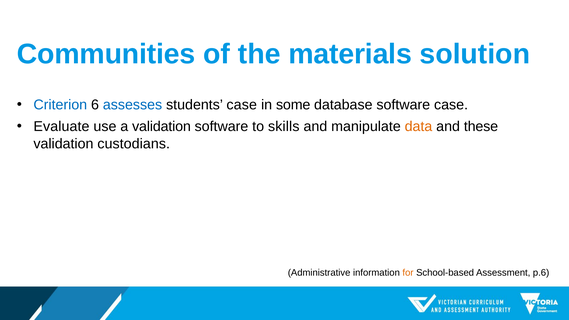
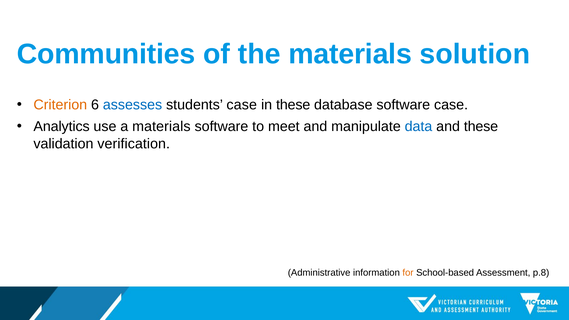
Criterion colour: blue -> orange (60, 105)
in some: some -> these (293, 105)
Evaluate: Evaluate -> Analytics (62, 127)
a validation: validation -> materials (161, 127)
skills: skills -> meet (284, 127)
data colour: orange -> blue (419, 127)
custodians: custodians -> verification (134, 144)
p.6: p.6 -> p.8 (541, 273)
